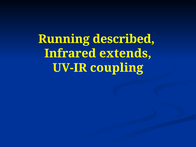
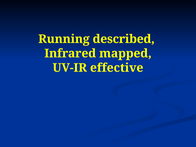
extends: extends -> mapped (125, 53)
coupling: coupling -> effective (117, 68)
